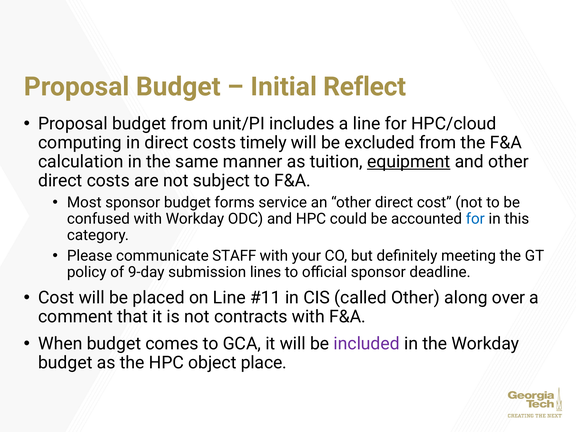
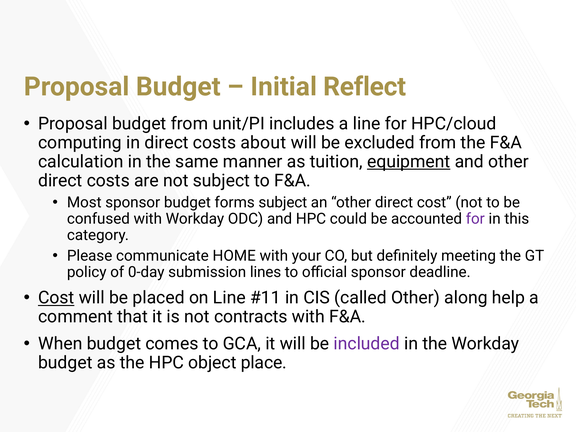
timely: timely -> about (263, 143)
forms service: service -> subject (283, 202)
for colour: blue -> purple (475, 219)
STAFF: STAFF -> HOME (234, 256)
9-day: 9-day -> 0-day (146, 272)
Cost underline: none -> present (56, 298)
over: over -> help (508, 298)
